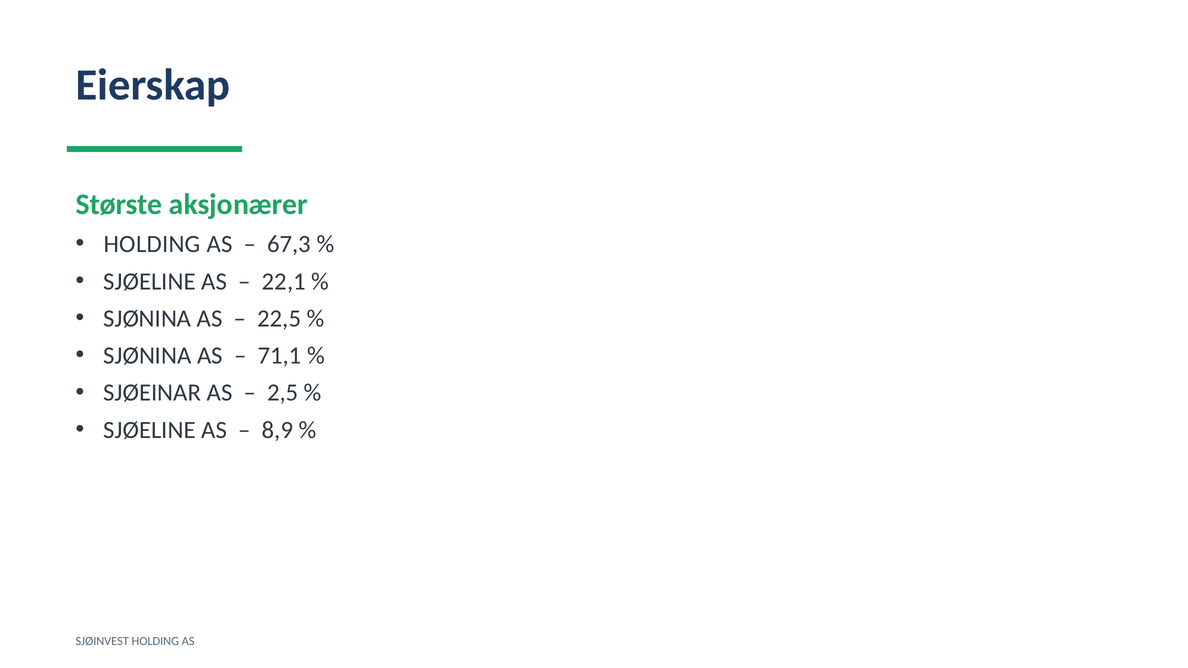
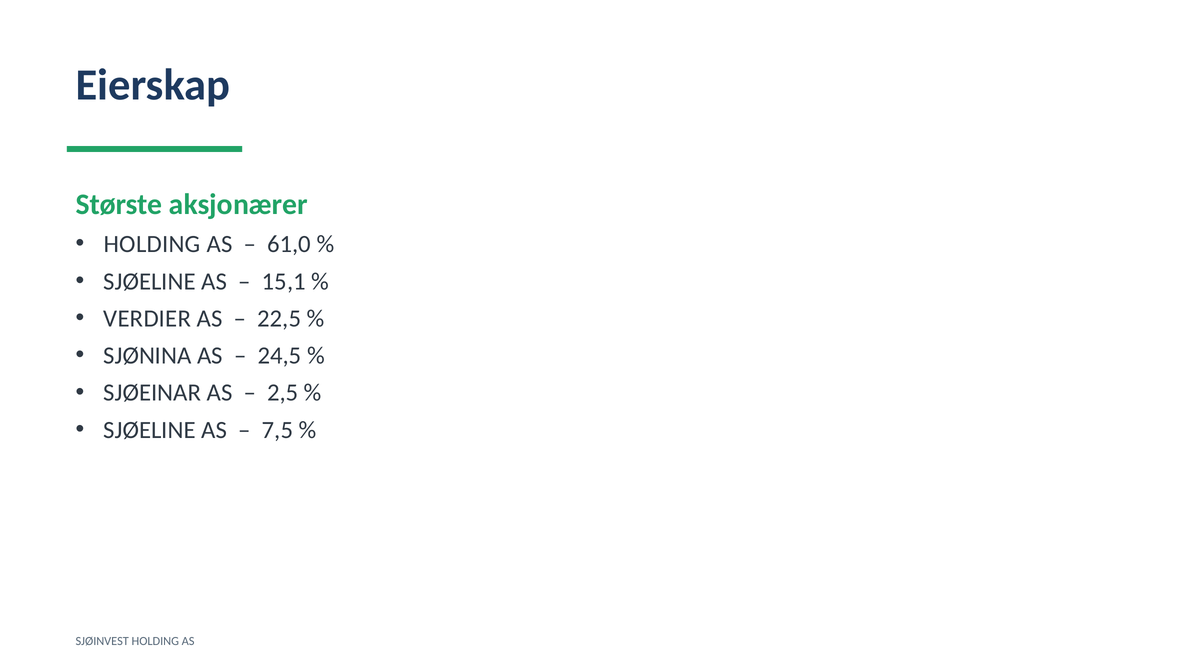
67,3: 67,3 -> 61,0 (289, 244)
22,1: 22,1 -> 15,1 (284, 281)
SJØNINA: SJØNINA -> VERDIER (147, 319)
71,1: 71,1 -> 24,5 (280, 356)
8,9: 8,9 -> 7,5 (278, 430)
